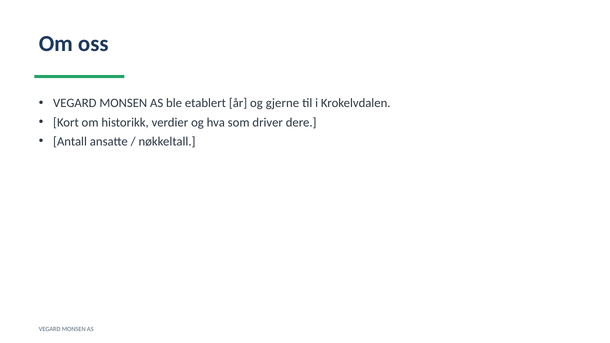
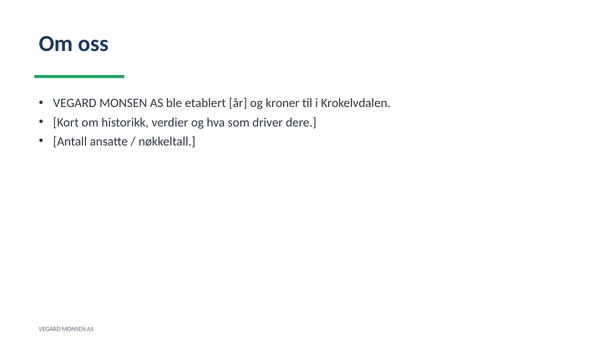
gjerne: gjerne -> kroner (283, 103)
